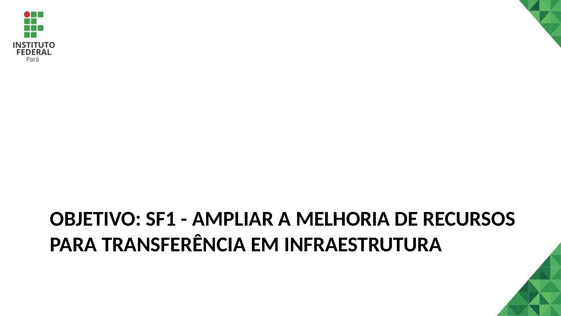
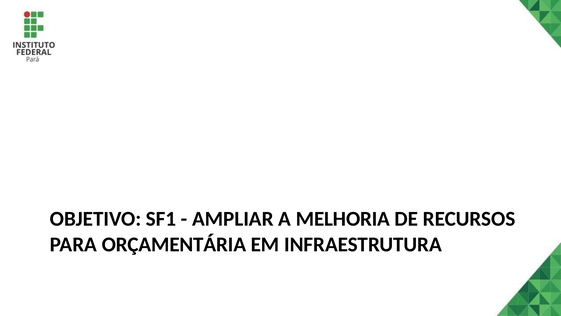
TRANSFERÊNCIA: TRANSFERÊNCIA -> ORÇAMENTÁRIA (174, 244)
